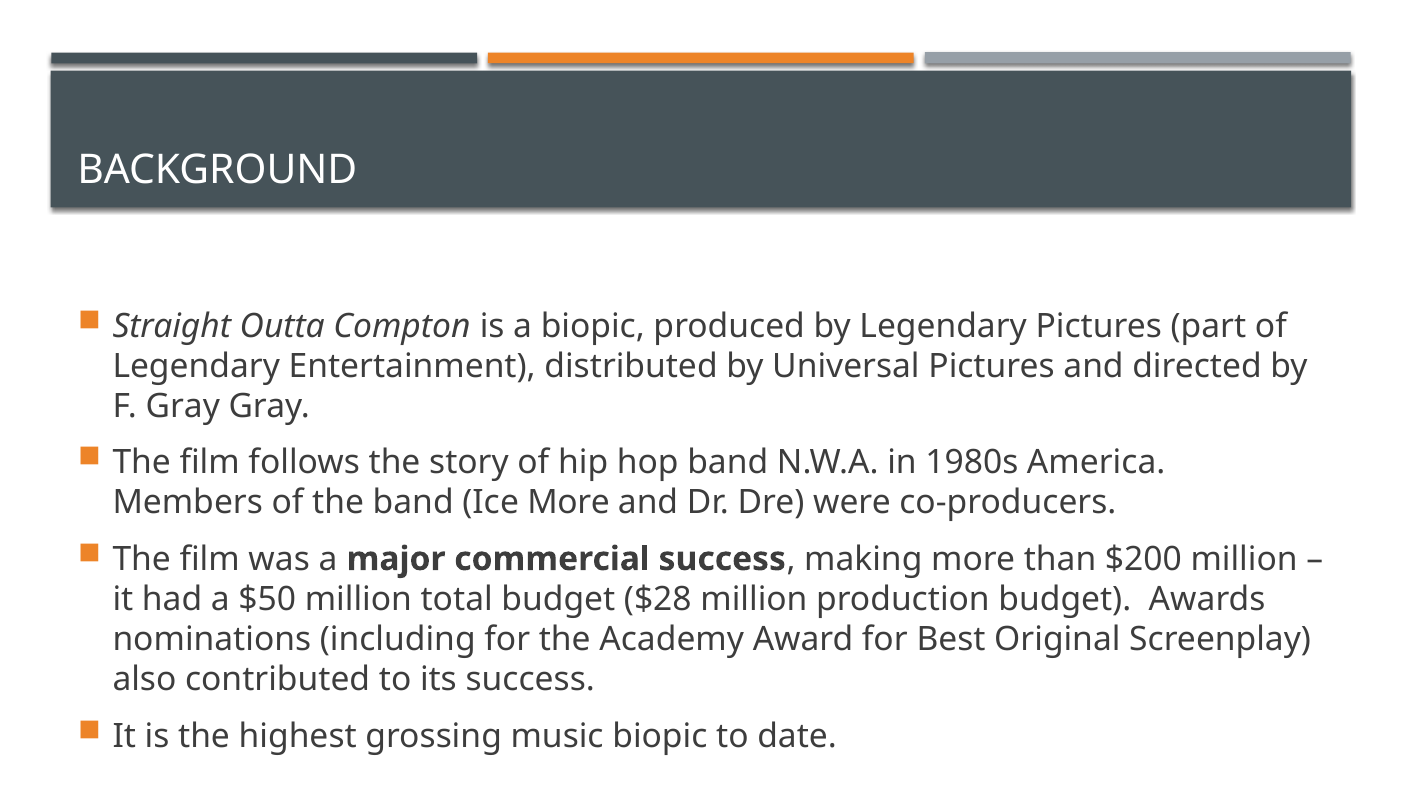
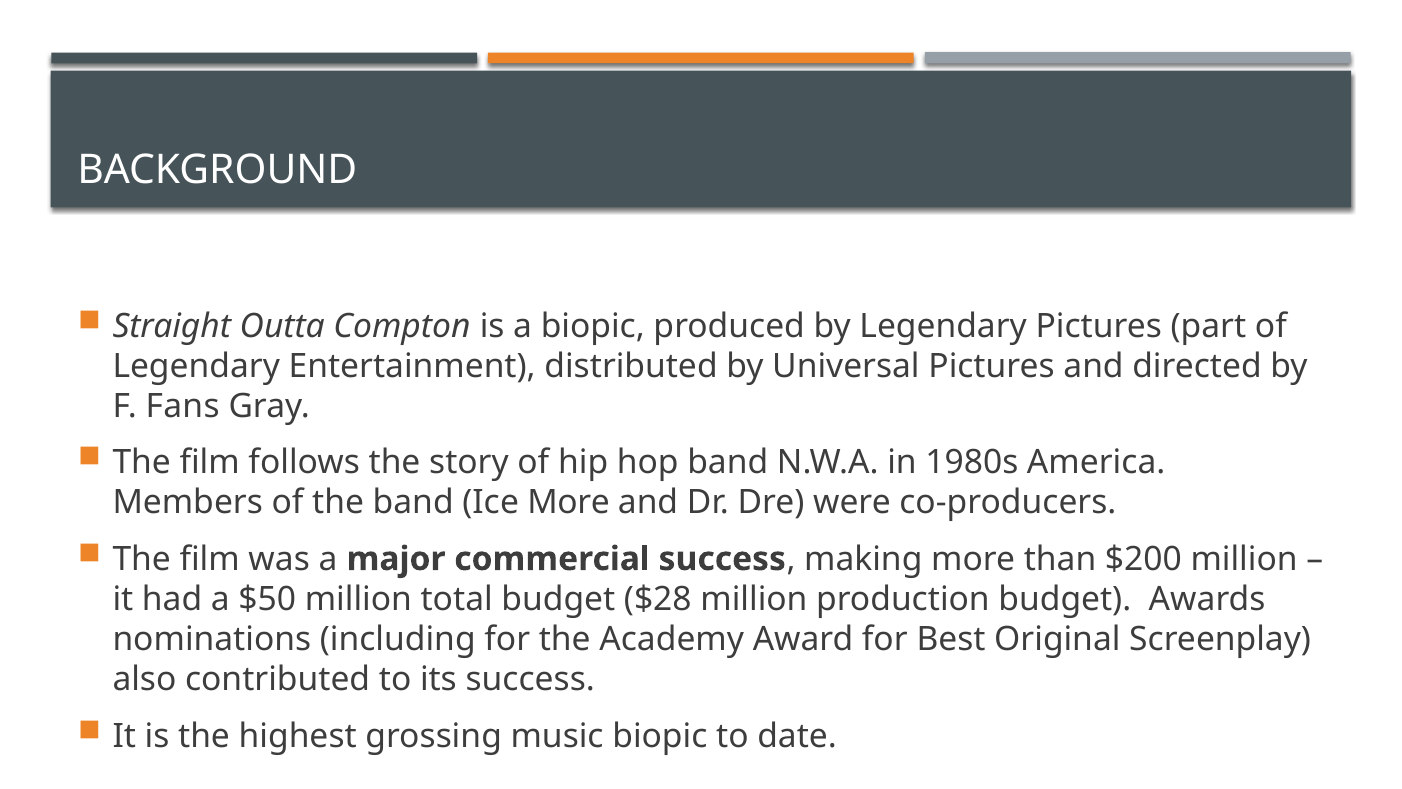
F Gray: Gray -> Fans (183, 406)
